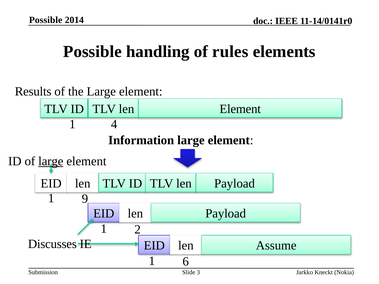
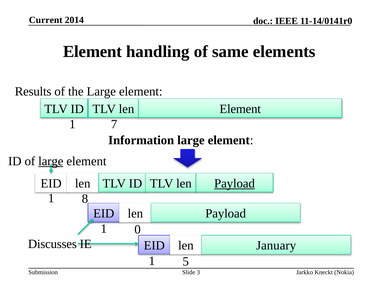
Possible: Possible -> Current (46, 20)
Possible: Possible -> Element (93, 52)
rules: rules -> same (230, 52)
4: 4 -> 7 (114, 124)
Payload underline: none -> present (235, 184)
9: 9 -> 8 (85, 199)
2: 2 -> 0 (138, 230)
Assume: Assume -> January (276, 246)
6: 6 -> 5 (186, 262)
